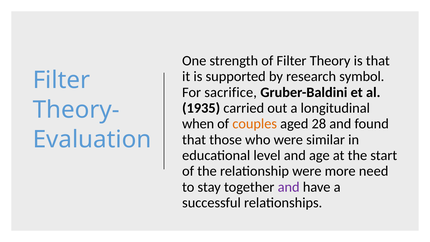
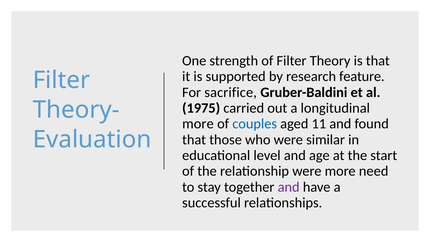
symbol: symbol -> feature (362, 76)
1935: 1935 -> 1975 (201, 108)
when: when -> more (198, 124)
couples colour: orange -> blue (255, 124)
28: 28 -> 11 (319, 124)
